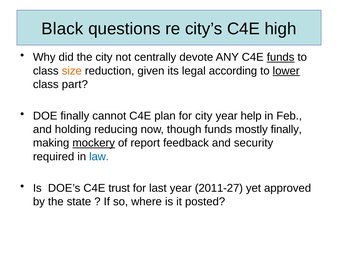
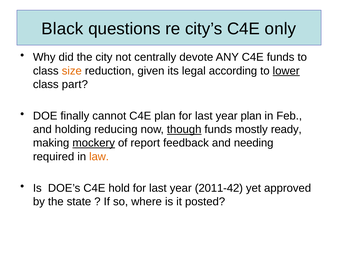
high: high -> only (280, 29)
funds underline: present -> none (281, 57)
plan for city: city -> last (204, 116)
year help: help -> plan (251, 116)
though underline: none -> present (184, 129)
mostly finally: finally -> ready (286, 129)
security: security -> needing (254, 143)
law colour: blue -> orange (99, 156)
trust: trust -> hold (119, 188)
2011-27: 2011-27 -> 2011-42 (219, 188)
